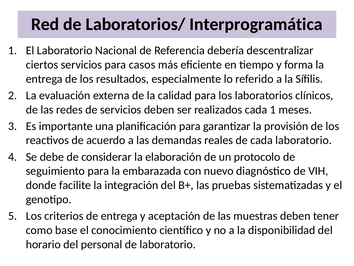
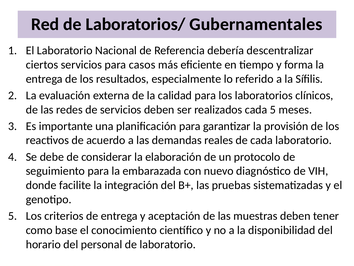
Interprogramática: Interprogramática -> Gubernamentales (256, 24)
cada 1: 1 -> 5 (273, 109)
